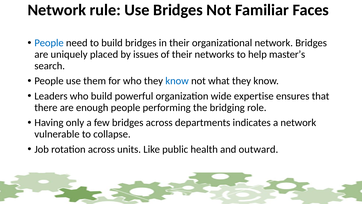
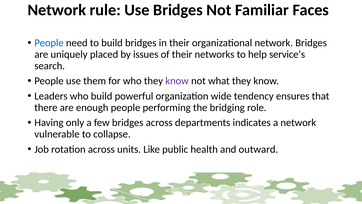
master’s: master’s -> service’s (287, 54)
know colour: blue -> purple (177, 81)
expertise: expertise -> tendency (254, 96)
